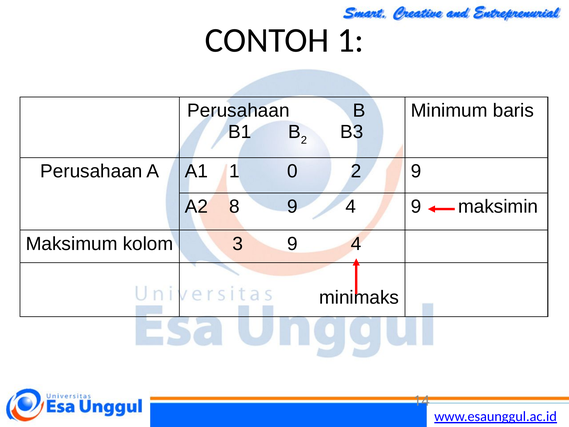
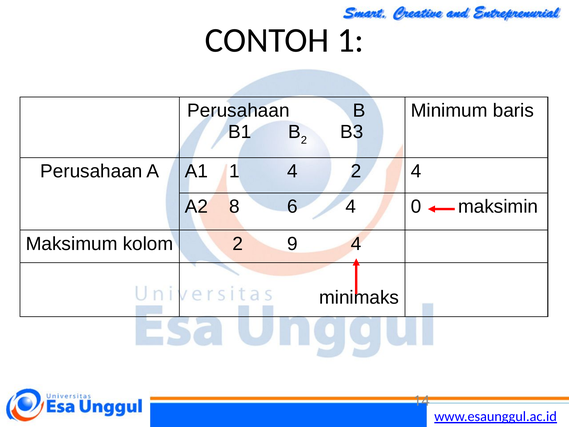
1 0: 0 -> 4 (292, 171)
2 9: 9 -> 4 (416, 171)
8 9: 9 -> 6 (292, 207)
4 9: 9 -> 0 (416, 207)
kolom 3: 3 -> 2 (238, 244)
